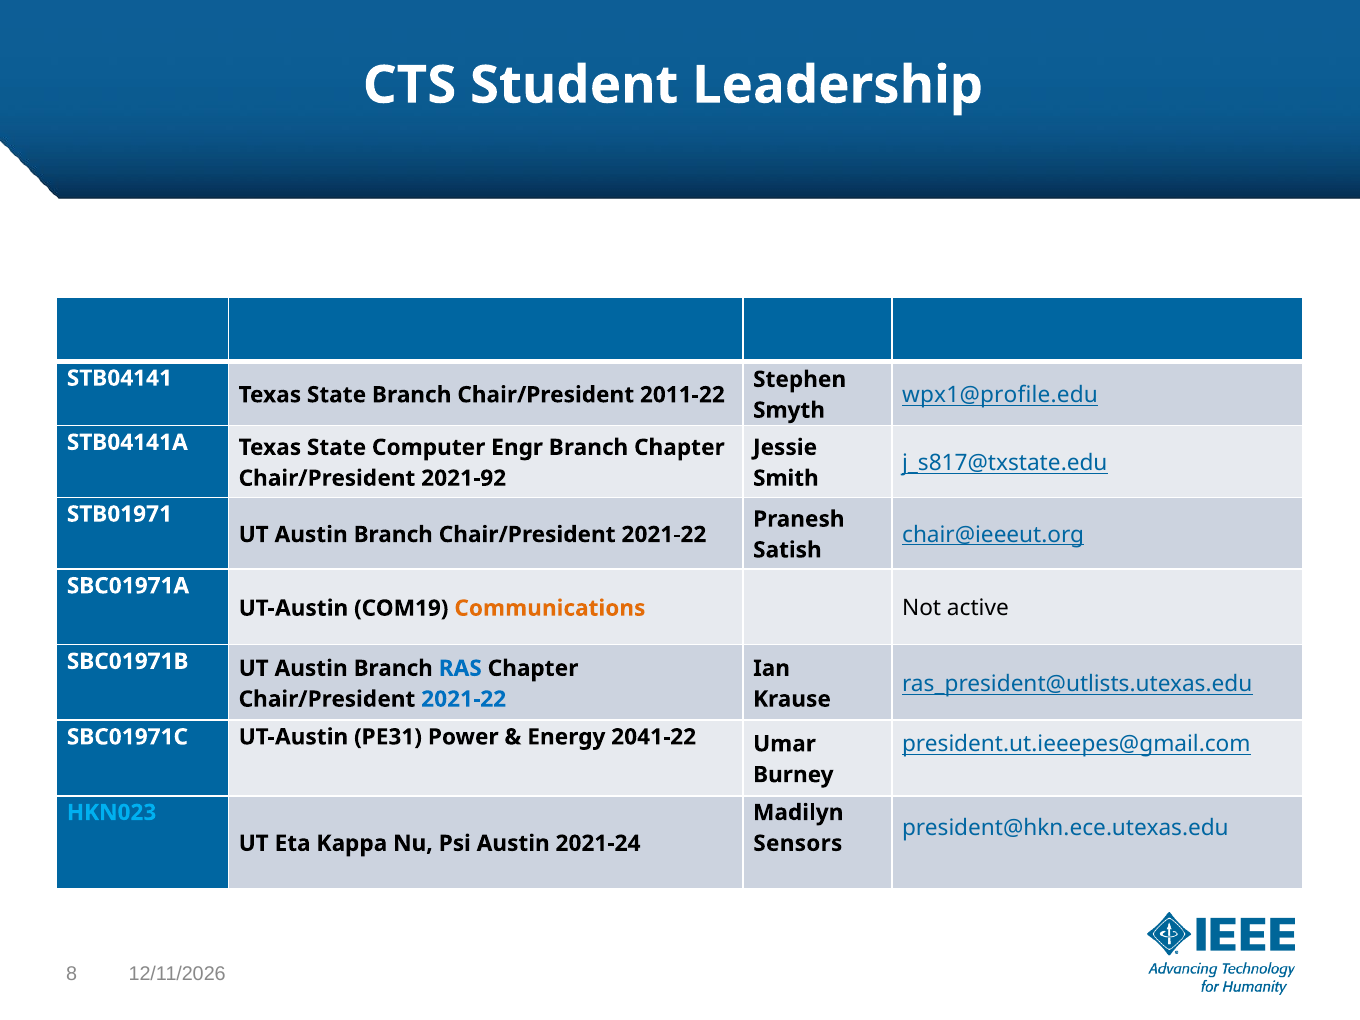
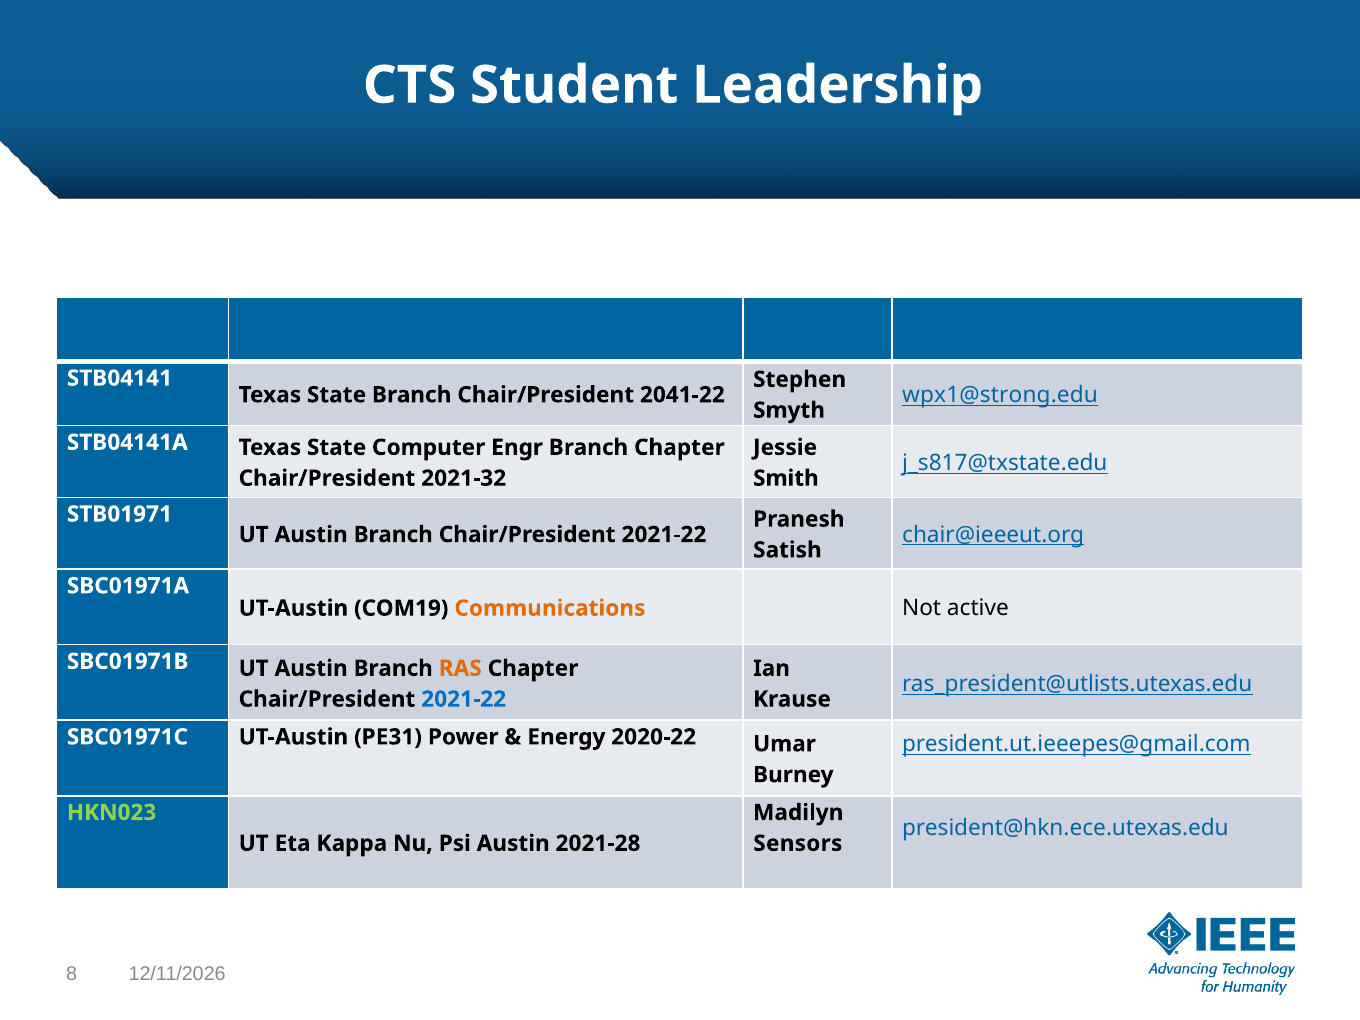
wpx1@profile.edu: wpx1@profile.edu -> wpx1@strong.edu (1000, 395)
2011-22: 2011-22 -> 2041-22 (682, 395)
2021-92: 2021-92 -> 2021-32 (464, 478)
RAS colour: blue -> orange (460, 668)
2041-22: 2041-22 -> 2020-22 (654, 737)
HKN023 colour: light blue -> light green (112, 813)
2021-24: 2021-24 -> 2021-28 (598, 843)
